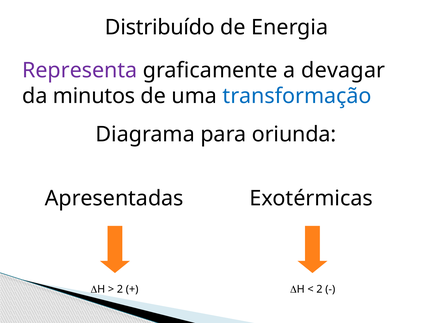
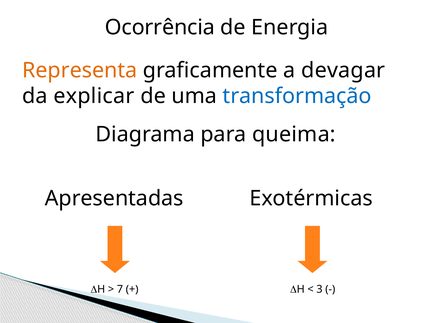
Distribuído: Distribuído -> Ocorrência (160, 27)
Representa colour: purple -> orange (80, 70)
minutos: minutos -> explicar (94, 96)
oriunda: oriunda -> queima (294, 134)
2: 2 -> 7 (120, 289)
2: 2 -> 3 (319, 289)
